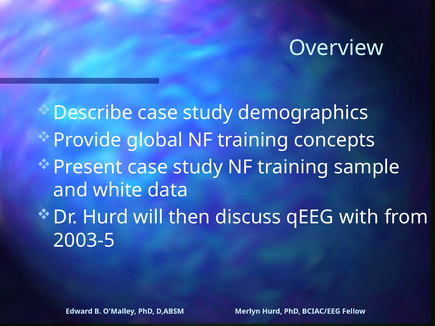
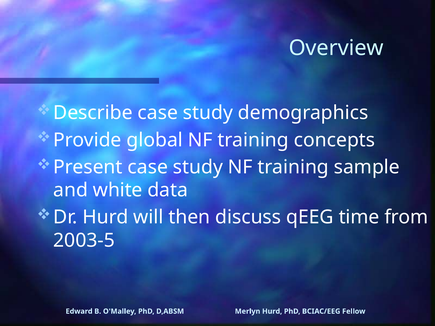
with: with -> time (359, 217)
